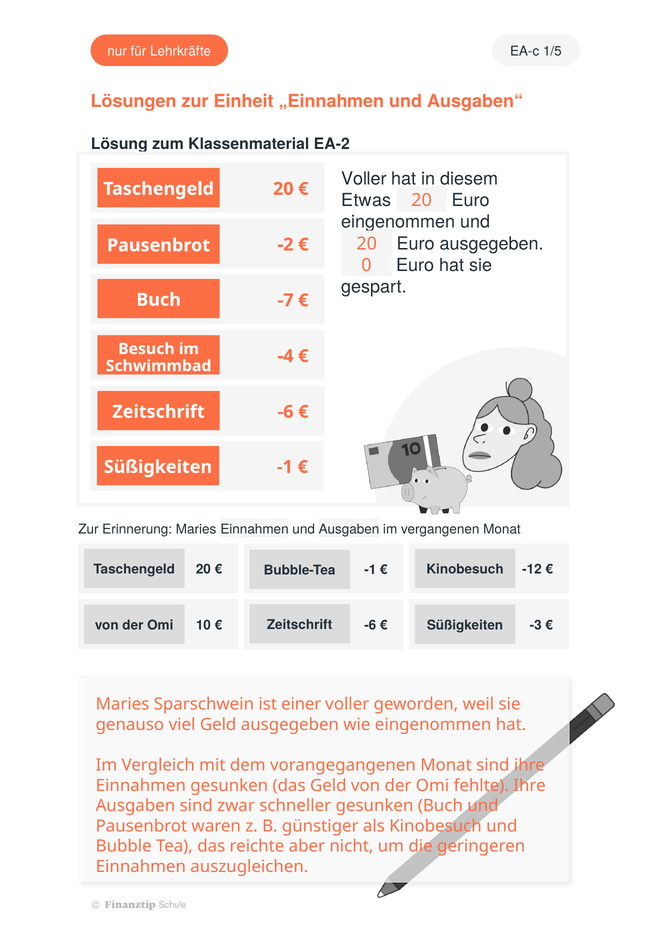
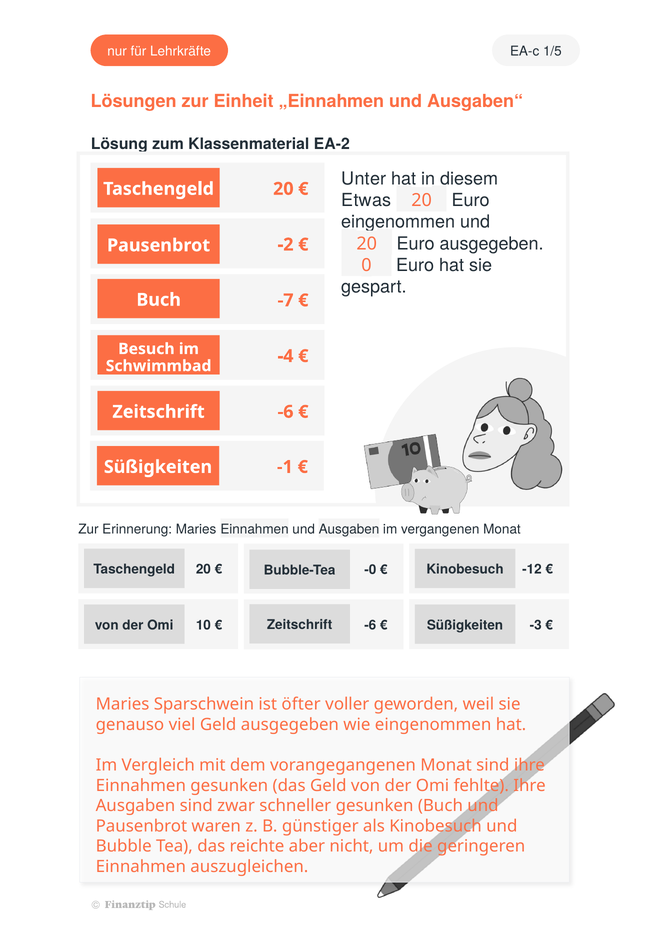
Voller: Voller -> Unter (364, 179)
-1: -1 -> -0 (370, 570)
einer: einer -> öfter (301, 705)
